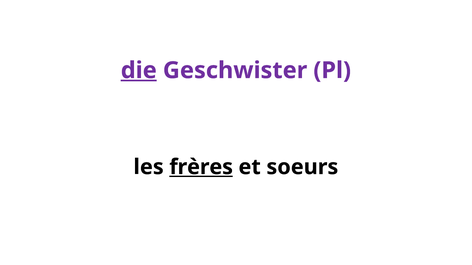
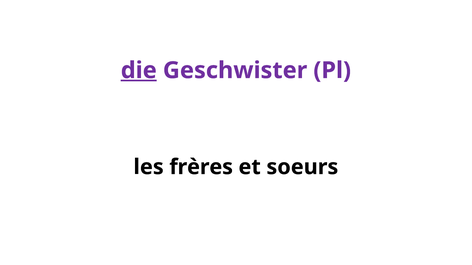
frères underline: present -> none (201, 167)
